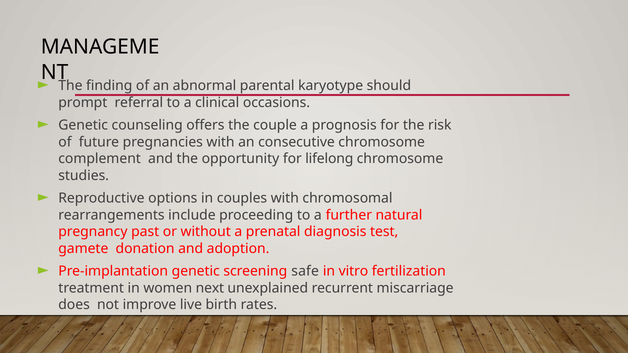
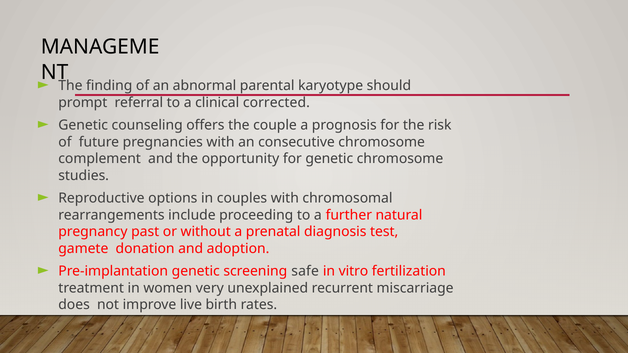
occasions: occasions -> corrected (276, 102)
for lifelong: lifelong -> genetic (329, 159)
next: next -> very (210, 288)
